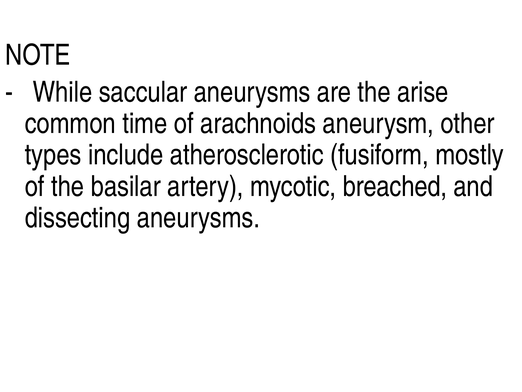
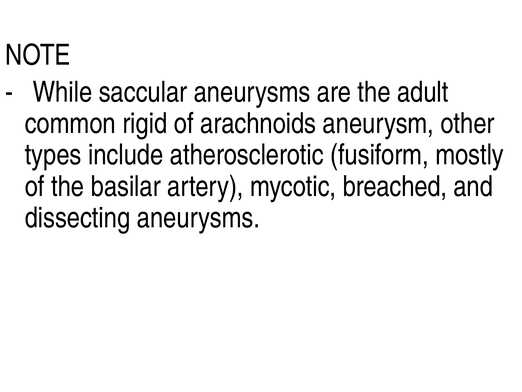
arise: arise -> adult (423, 92)
time: time -> rigid (145, 124)
